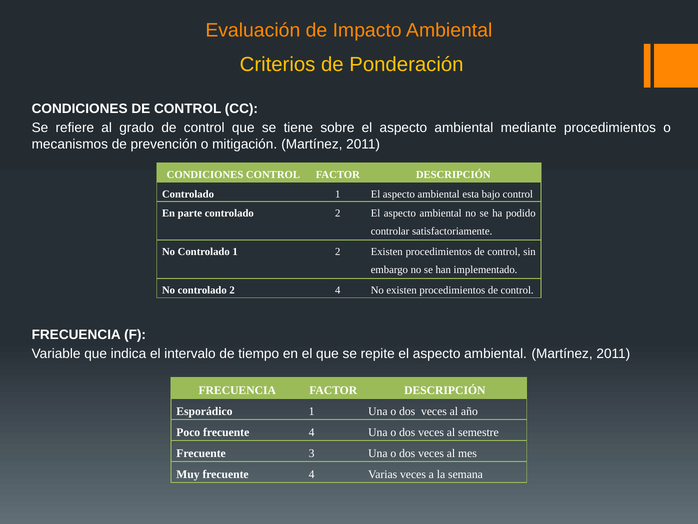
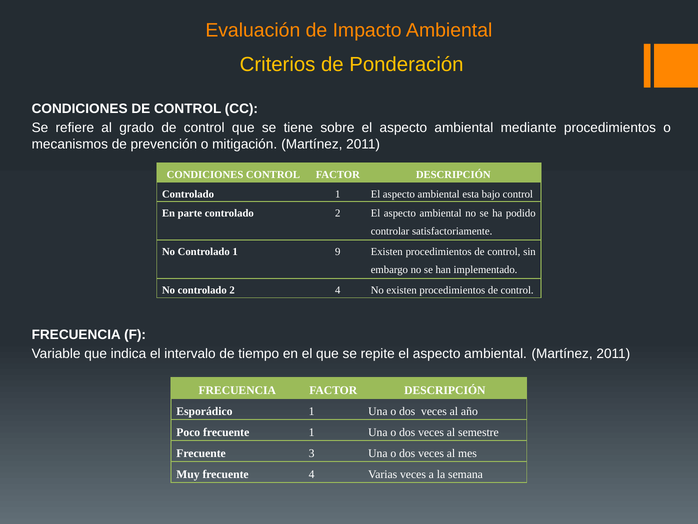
1 2: 2 -> 9 (338, 252)
Poco frecuente 4: 4 -> 1 (312, 432)
